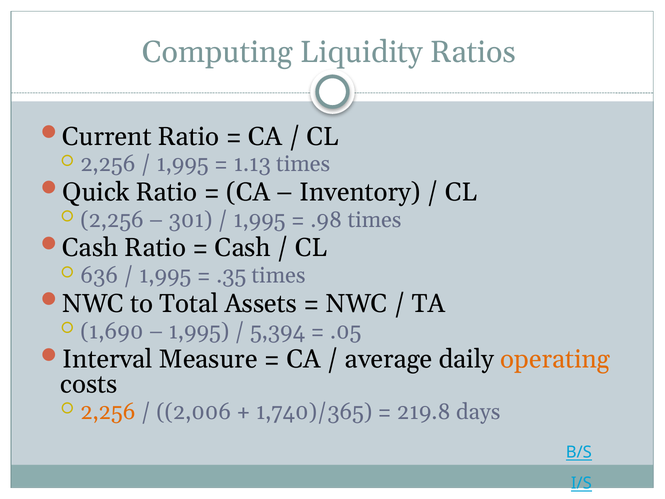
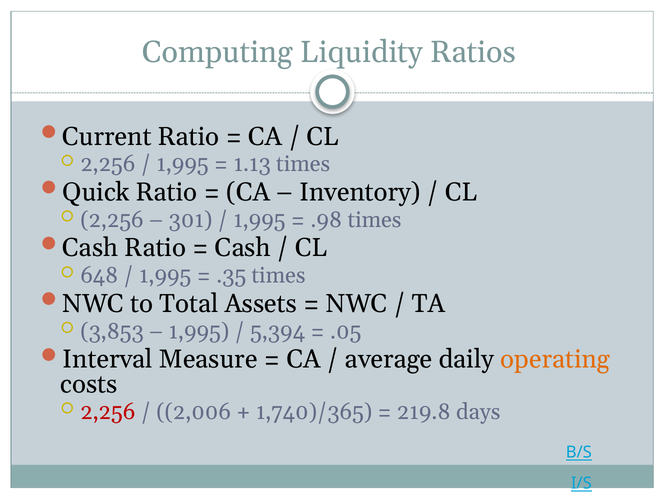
636: 636 -> 648 (99, 275)
1,690: 1,690 -> 3,853 (112, 331)
2,256 colour: orange -> red (108, 412)
